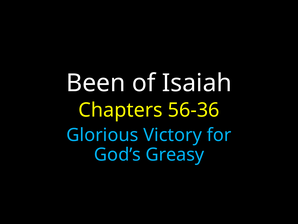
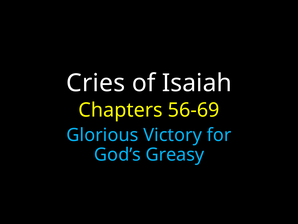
Been: Been -> Cries (96, 83)
56-36: 56-36 -> 56-69 (194, 110)
